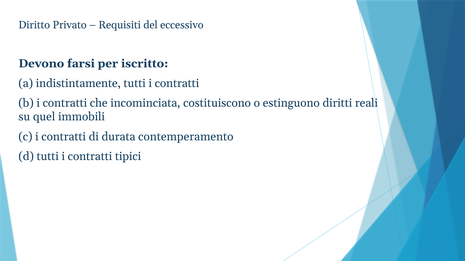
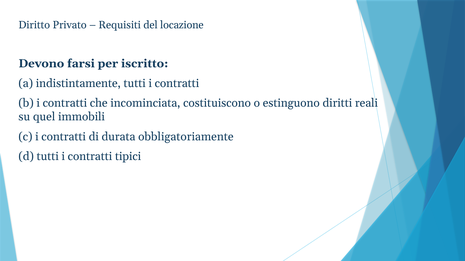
eccessivo: eccessivo -> locazione (182, 25)
contemperamento: contemperamento -> obbligatoriamente (186, 137)
